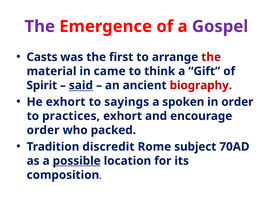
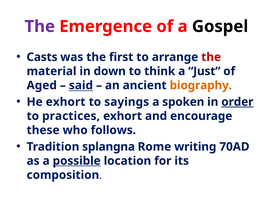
Gospel colour: purple -> black (220, 26)
came: came -> down (110, 71)
Gift: Gift -> Just (204, 71)
Spirit: Spirit -> Aged (42, 85)
biography colour: red -> orange (201, 85)
order underline: none -> present (237, 102)
order: order -> these (43, 130)
packed: packed -> follows (113, 130)
discredit: discredit -> splangna (109, 147)
subject: subject -> writing (195, 147)
